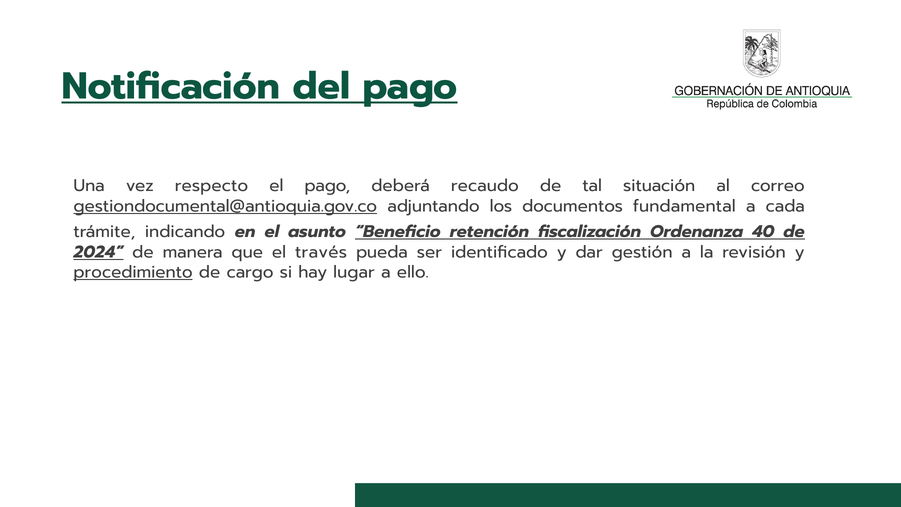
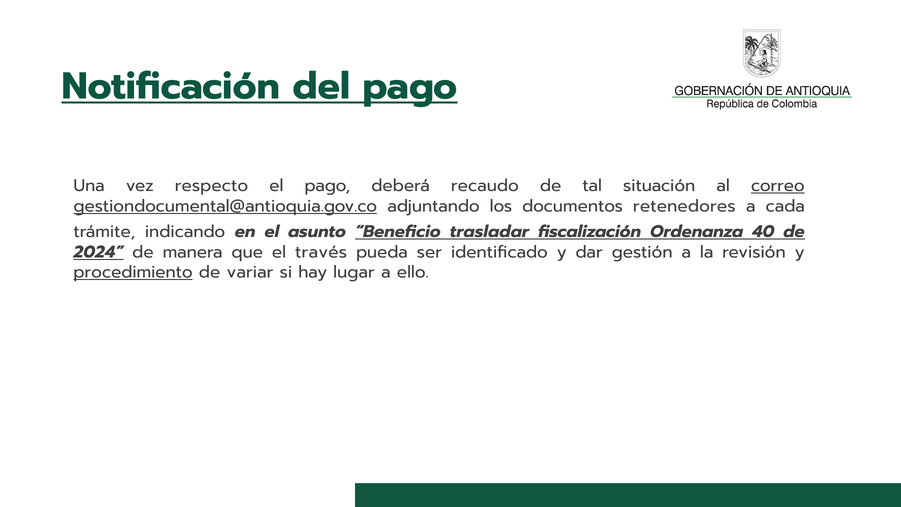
correo underline: none -> present (778, 186)
fundamental: fundamental -> retenedores (684, 206)
retención: retención -> trasladar (489, 232)
cargo: cargo -> variar (250, 272)
